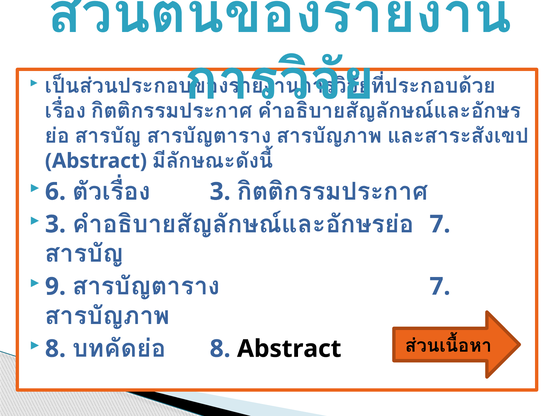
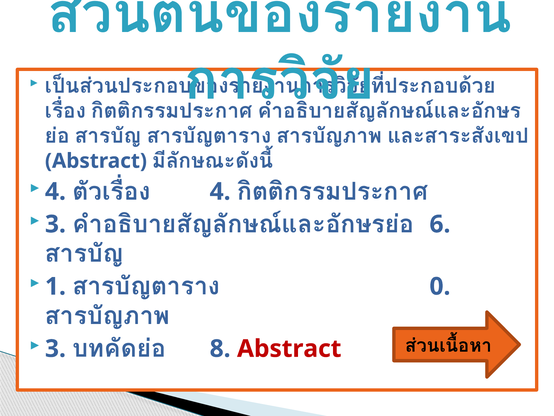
6: 6 -> 4 (55, 191)
3: 3 -> 4 (220, 191)
7: 7 -> 6 (440, 224)
9: 9 -> 1 (55, 286)
7: 7 -> 0 (440, 286)
8: 8 -> 3 (55, 348)
Abstract colour: black -> red (289, 348)
